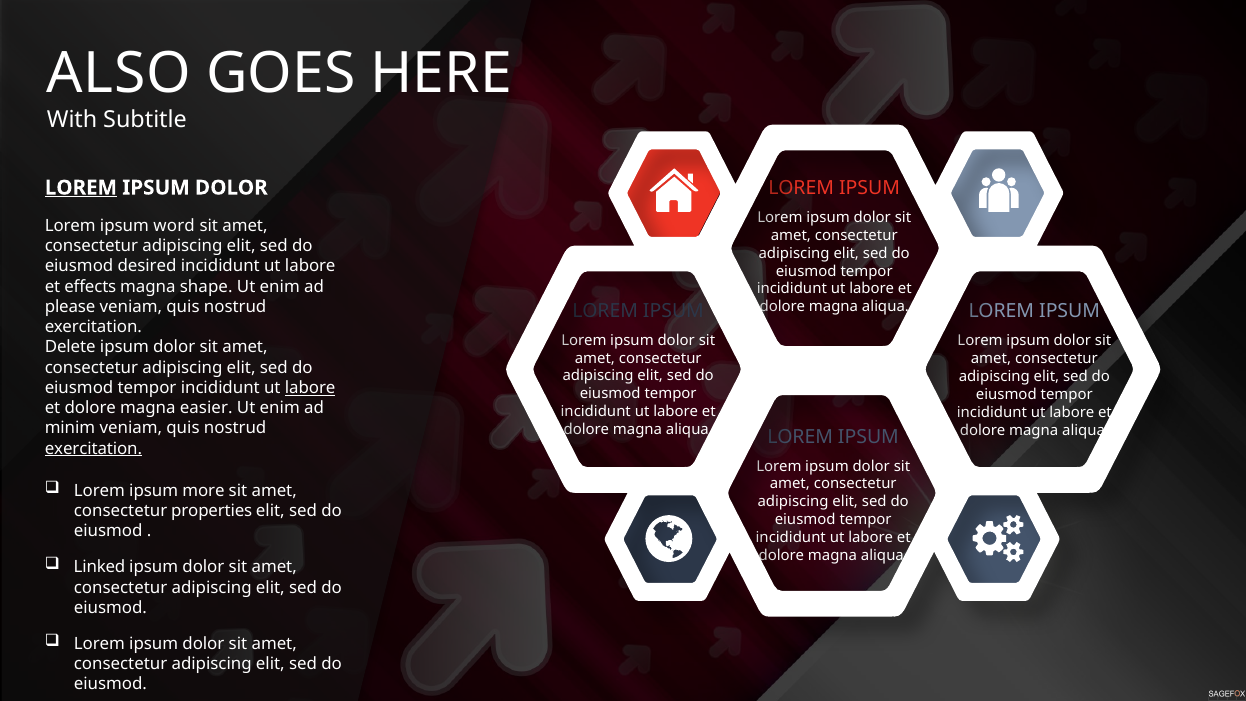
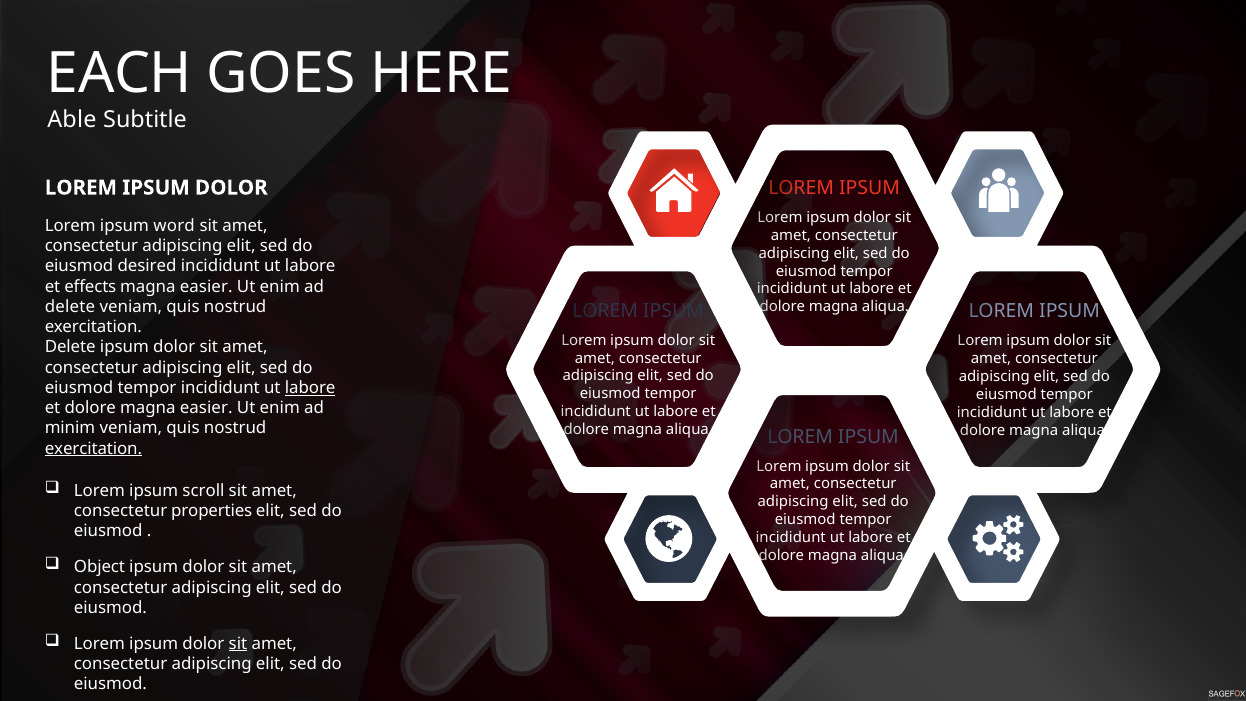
ALSO: ALSO -> EACH (119, 74)
With: With -> Able (72, 120)
LOREM underline: present -> none (81, 188)
shape: shape -> easier (206, 286)
please: please -> delete (70, 307)
more: more -> scroll (203, 491)
Linked: Linked -> Object (99, 567)
sit underline: none -> present (238, 643)
